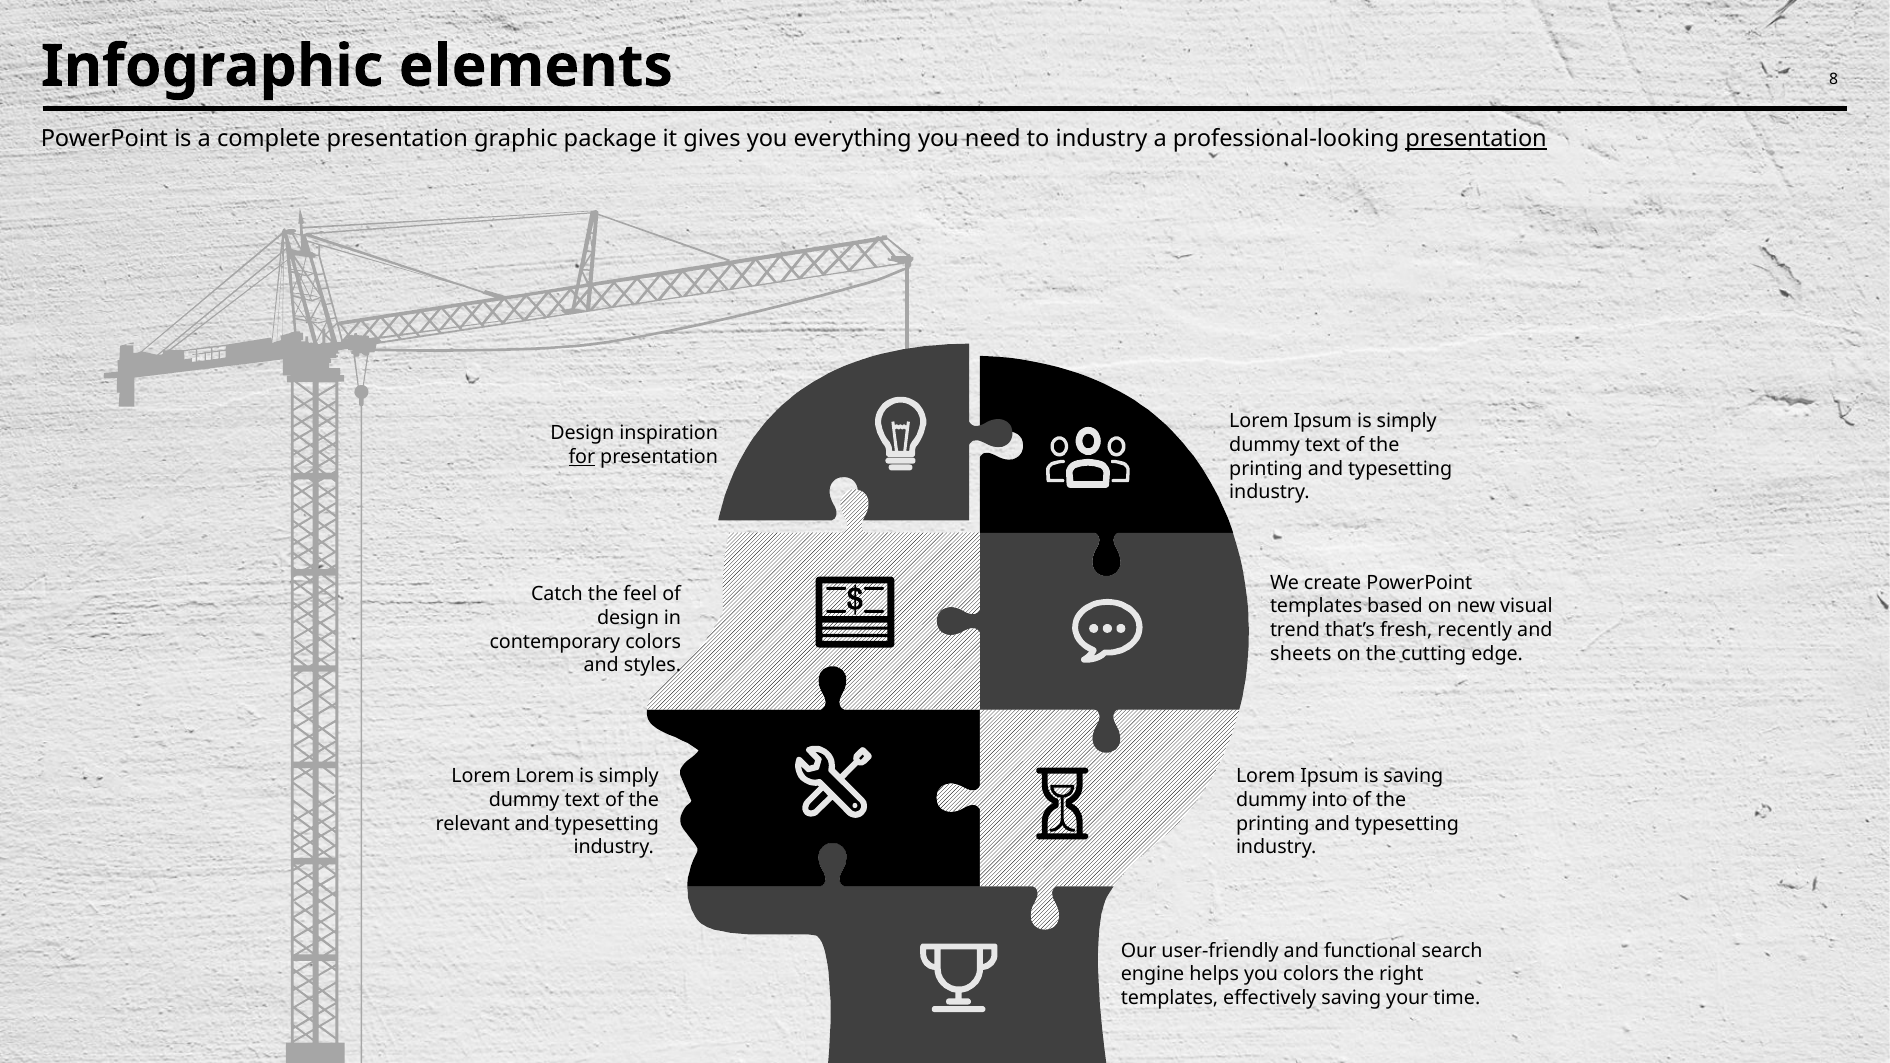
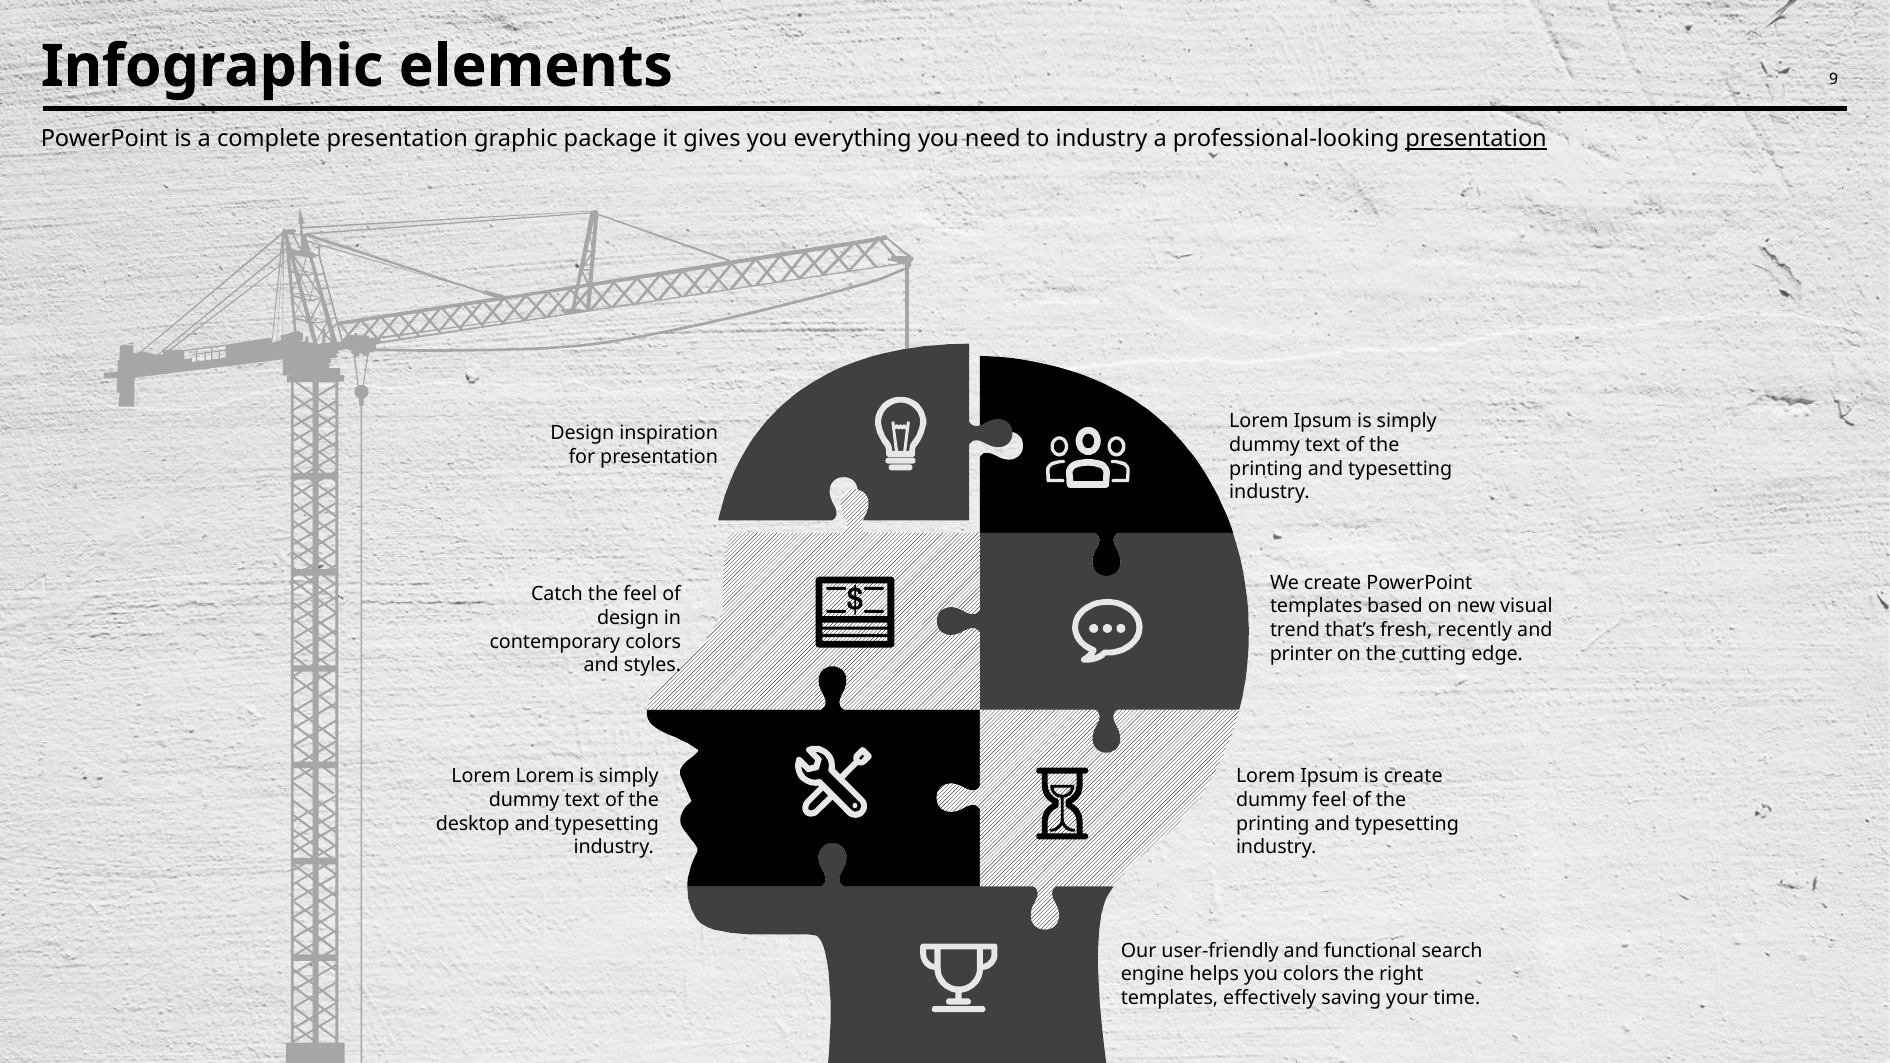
8: 8 -> 9 (1834, 79)
for underline: present -> none (582, 457)
sheets: sheets -> printer (1301, 654)
is saving: saving -> create (1413, 776)
dummy into: into -> feel (1329, 800)
relevant: relevant -> desktop (473, 824)
